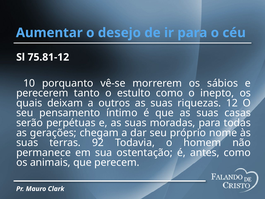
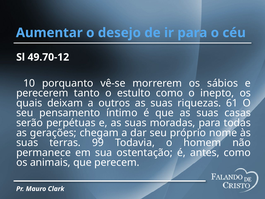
75.81-12: 75.81-12 -> 49.70-12 (48, 57)
12: 12 -> 61 (232, 103)
92: 92 -> 99 (98, 143)
